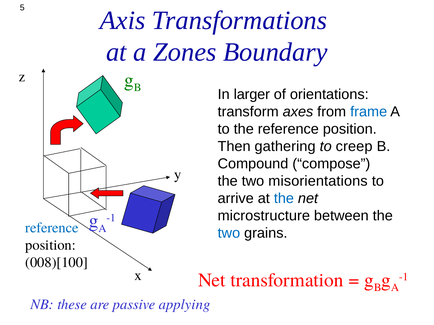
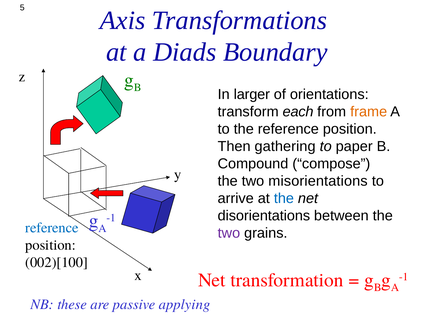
Zones: Zones -> Diads (185, 52)
axes: axes -> each (298, 112)
frame colour: blue -> orange (369, 112)
creep: creep -> paper (354, 147)
microstructure: microstructure -> disorientations (264, 216)
two colour: blue -> purple (229, 233)
008)[100: 008)[100 -> 002)[100 (57, 263)
